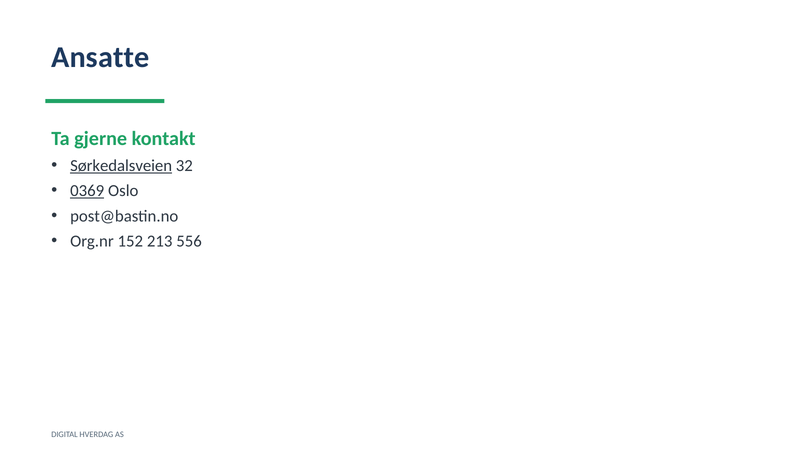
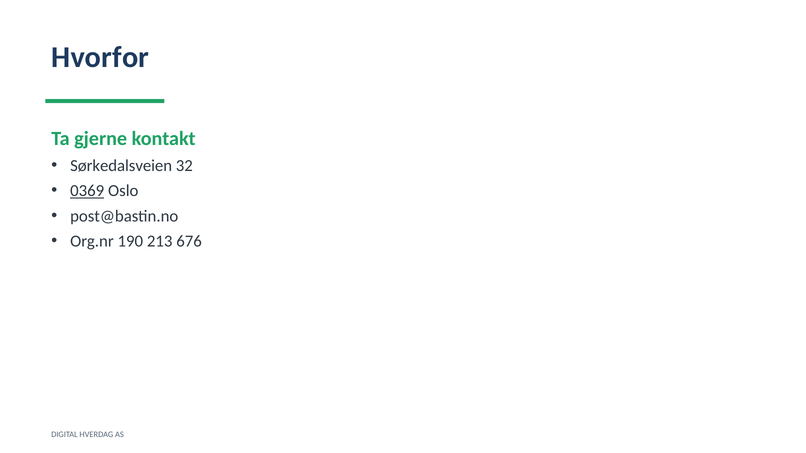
Ansatte: Ansatte -> Hvorfor (100, 58)
Sørkedalsveien underline: present -> none (121, 166)
152: 152 -> 190 (130, 241)
556: 556 -> 676 (189, 241)
